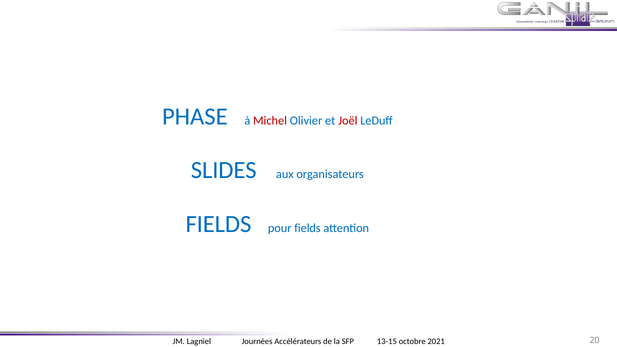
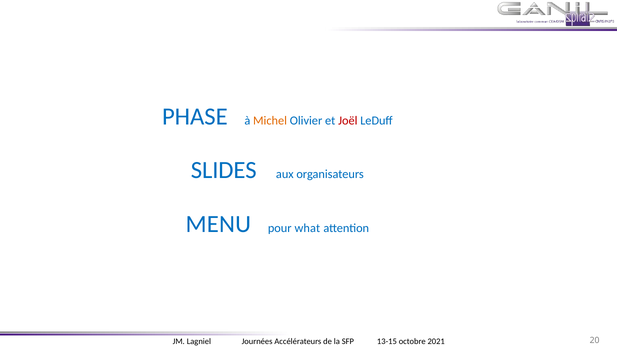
Michel colour: red -> orange (270, 121)
FIELDS: FIELDS -> MENU (218, 224)
pour fields: fields -> what (307, 228)
